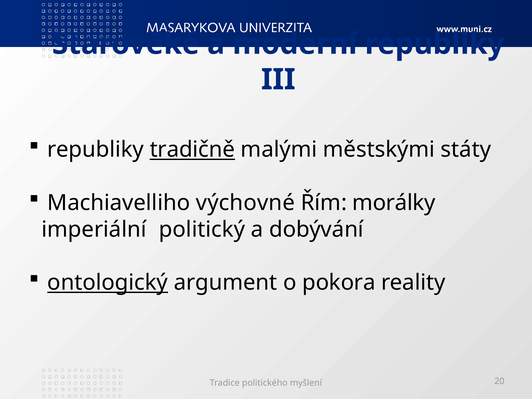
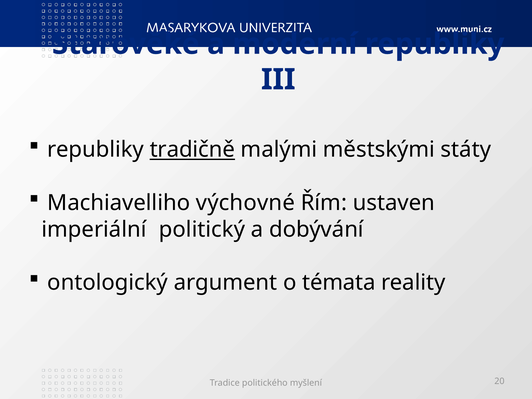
morálky: morálky -> ustaven (394, 203)
ontologický underline: present -> none (108, 283)
pokora: pokora -> témata (339, 283)
